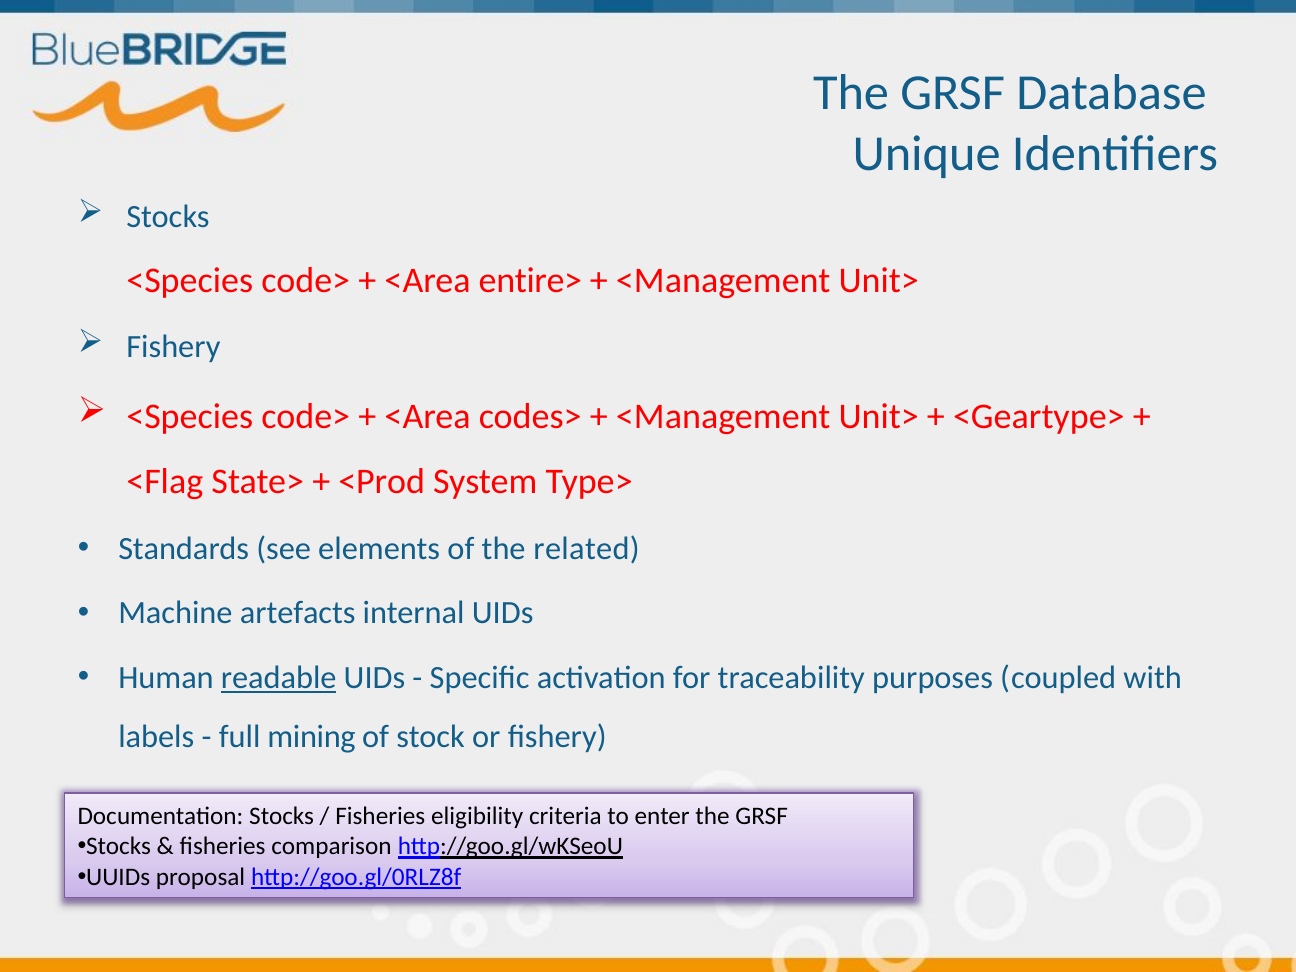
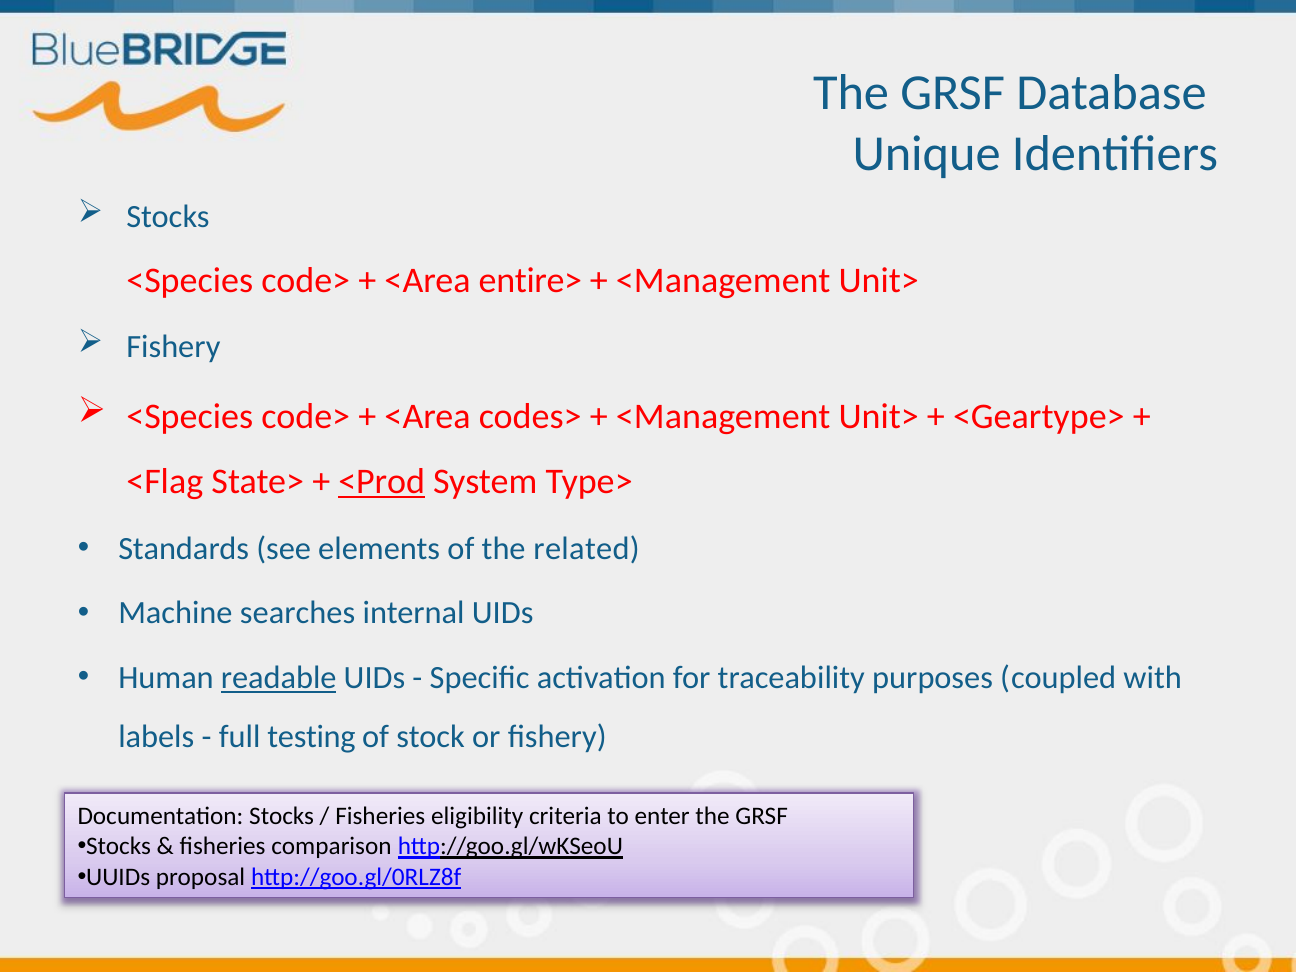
<Prod underline: none -> present (382, 482)
artefacts: artefacts -> searches (298, 613)
mining: mining -> testing (312, 736)
